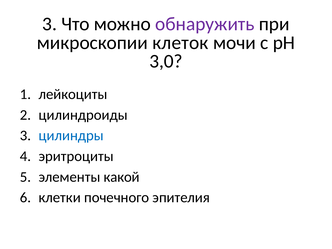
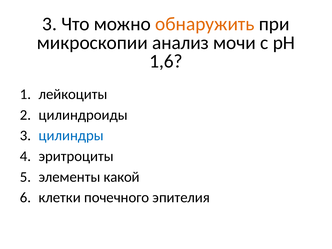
обнаружить colour: purple -> orange (205, 24)
клеток: клеток -> анализ (181, 43)
3,0: 3,0 -> 1,6 (166, 61)
